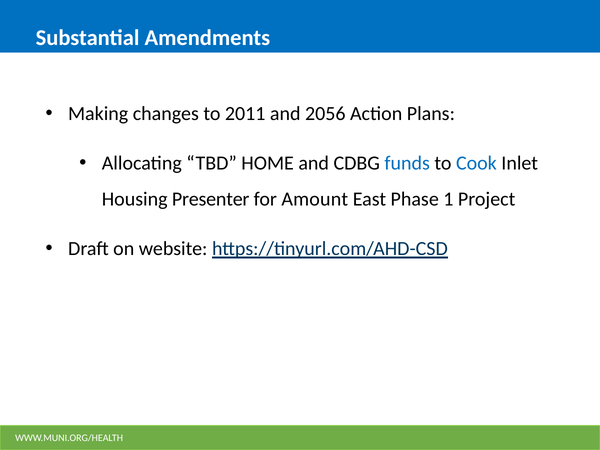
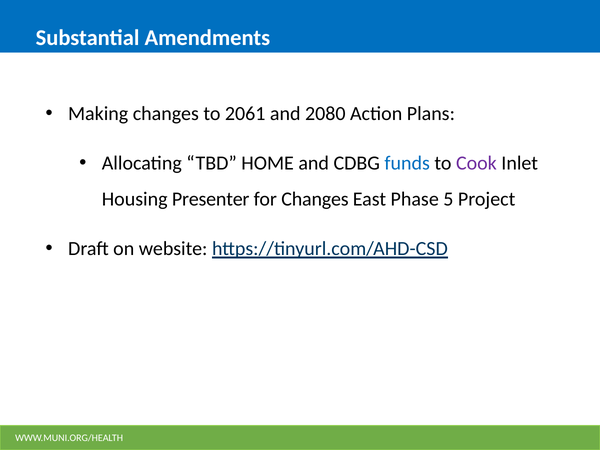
2011: 2011 -> 2061 (245, 114)
2056: 2056 -> 2080 (325, 114)
Cook colour: blue -> purple (476, 163)
for Amount: Amount -> Changes (315, 199)
1: 1 -> 5 (448, 199)
